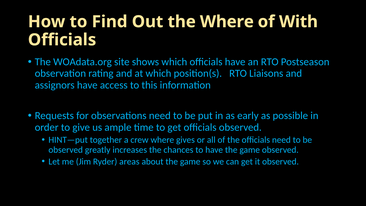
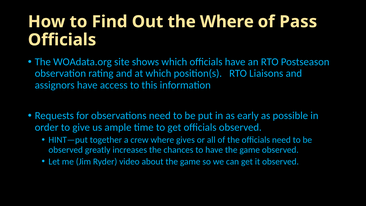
With: With -> Pass (298, 22)
areas: areas -> video (129, 161)
